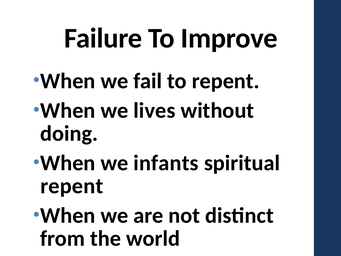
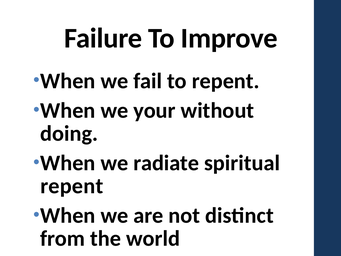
lives: lives -> your (154, 110)
infants: infants -> radiate (166, 163)
